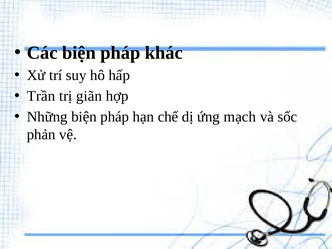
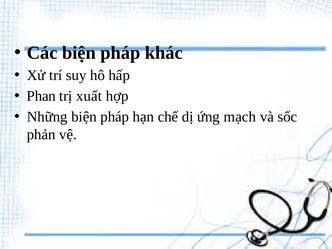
Trần: Trần -> Phan (41, 96)
giãn: giãn -> xuất (89, 96)
